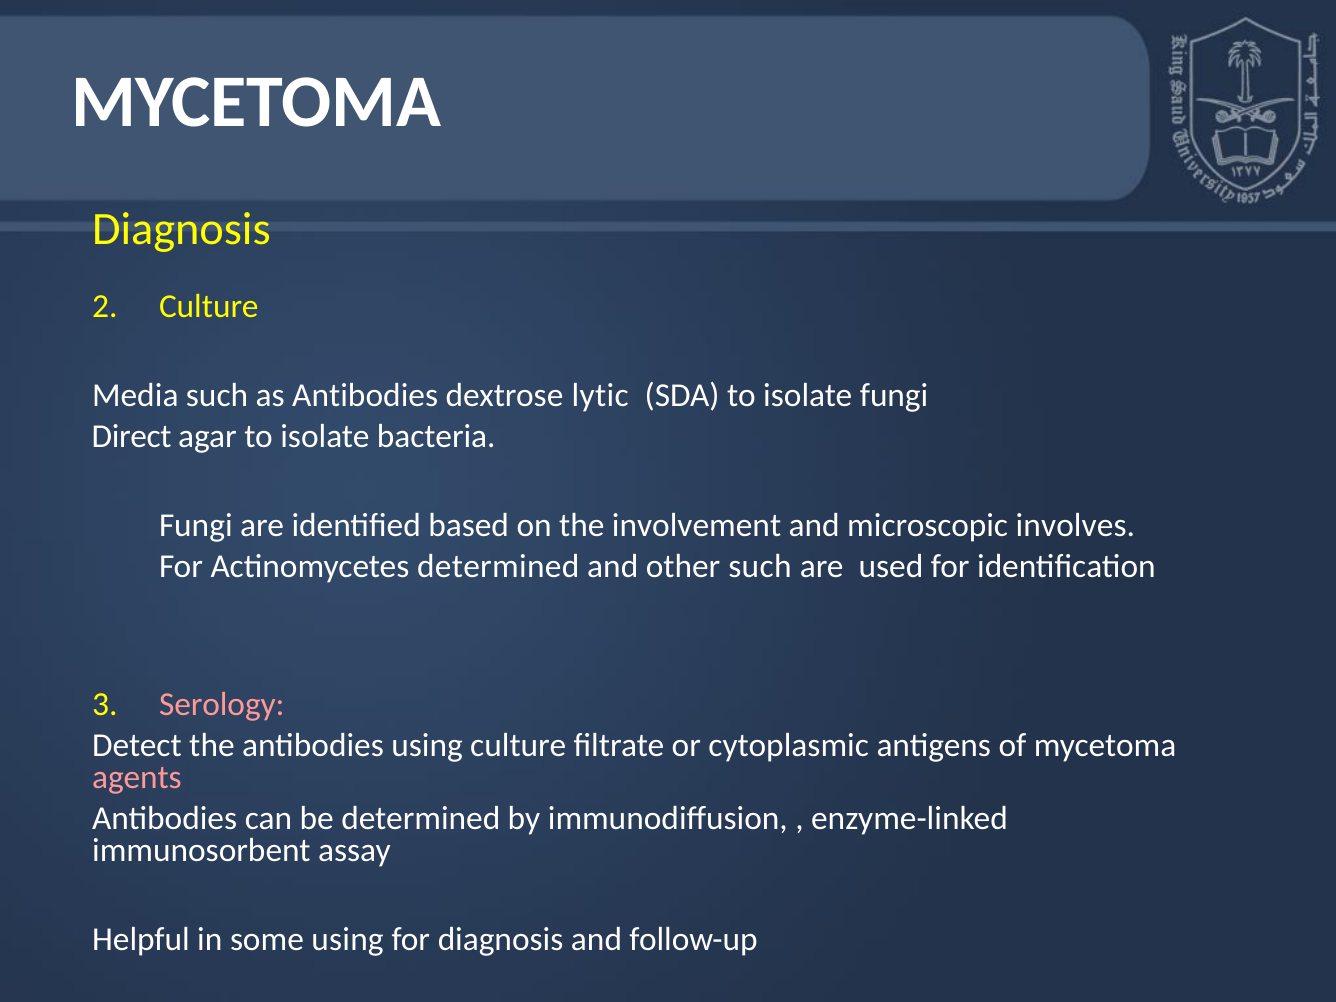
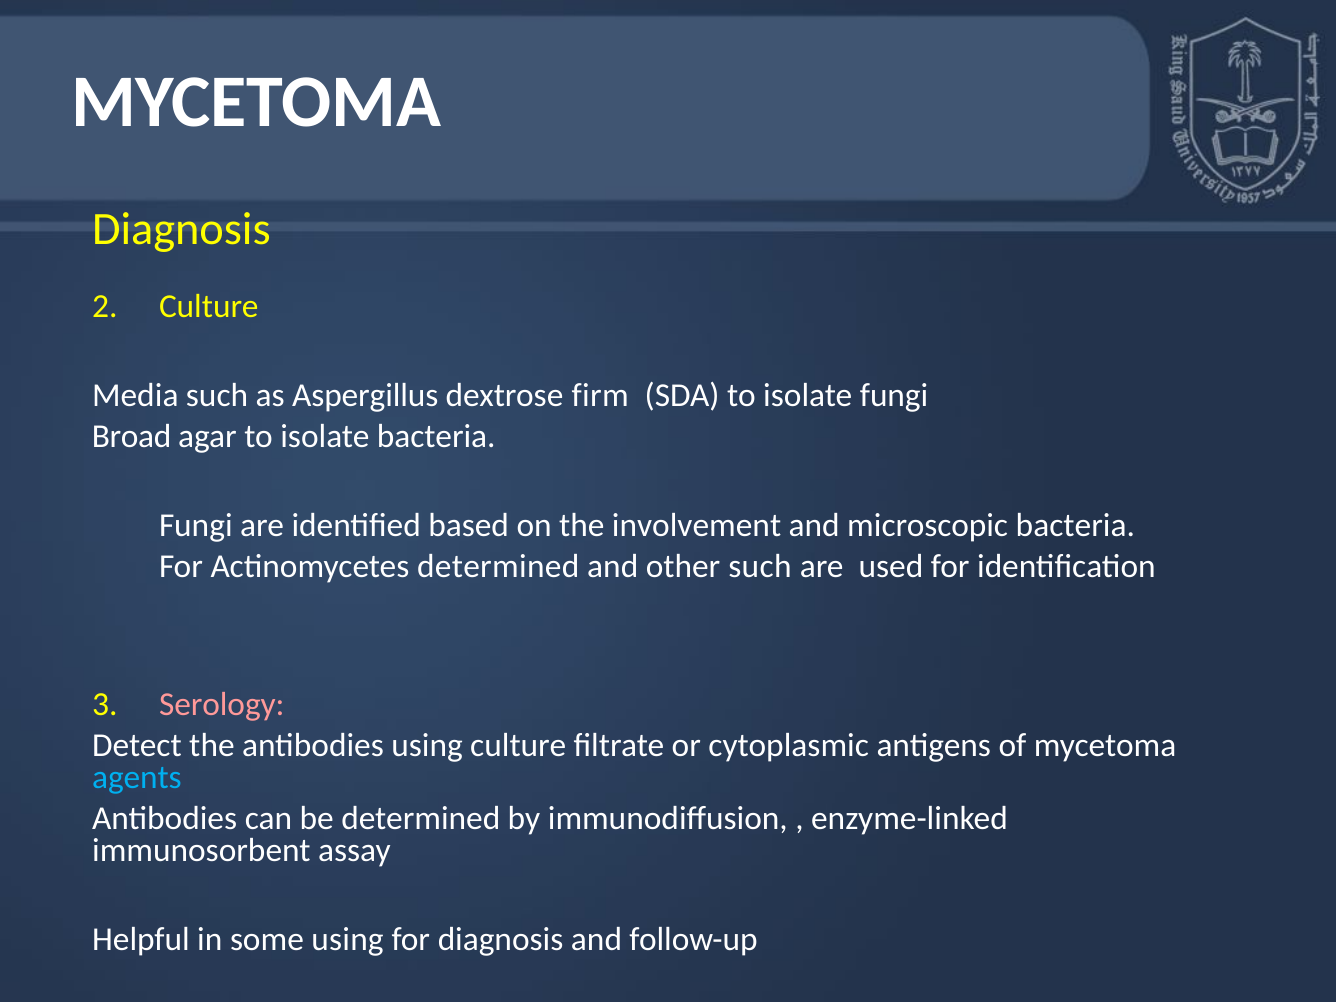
as Antibodies: Antibodies -> Aspergillus (365, 396)
lytic: lytic -> firm (600, 396)
Direct: Direct -> Broad (132, 436)
microscopic involves: involves -> bacteria (1075, 526)
agents colour: pink -> light blue (137, 777)
